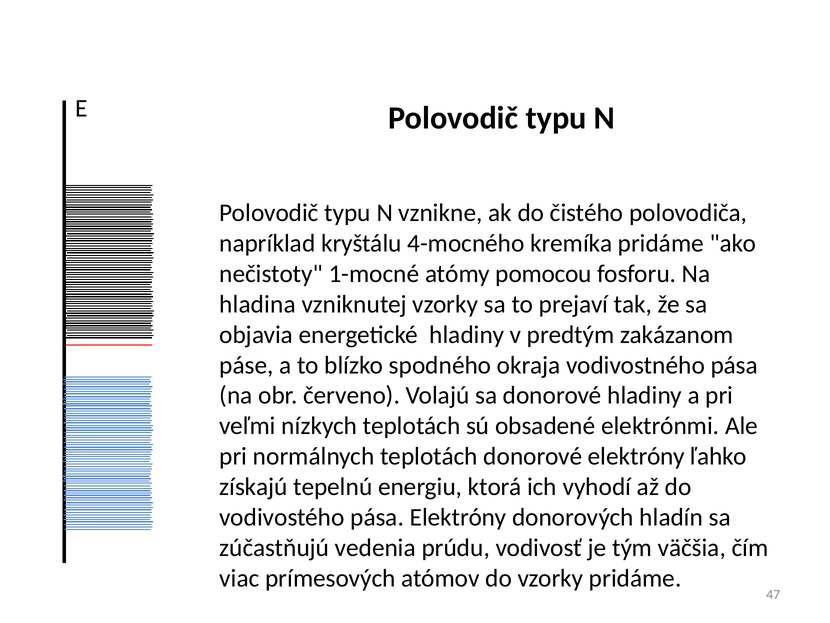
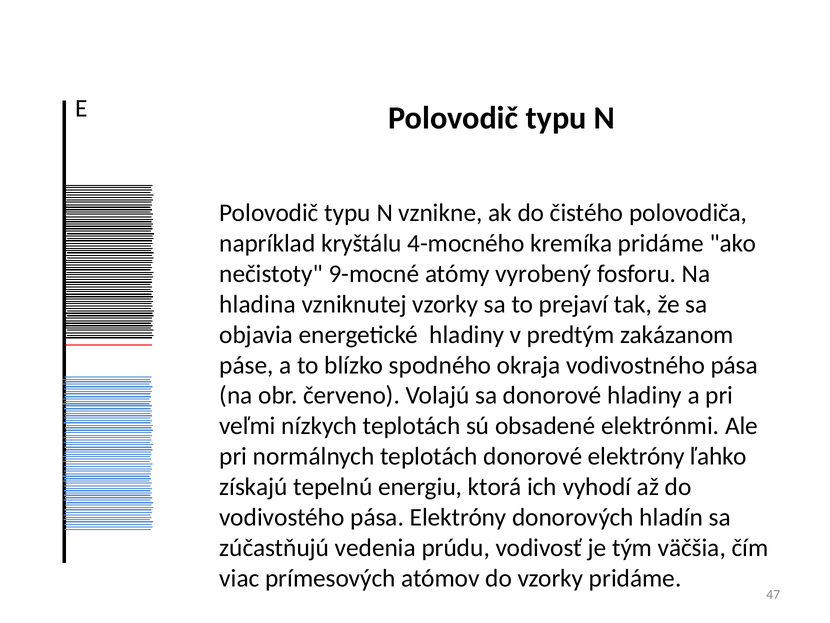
1-mocné: 1-mocné -> 9-mocné (374, 274)
pomocou: pomocou -> vyrobený (543, 274)
